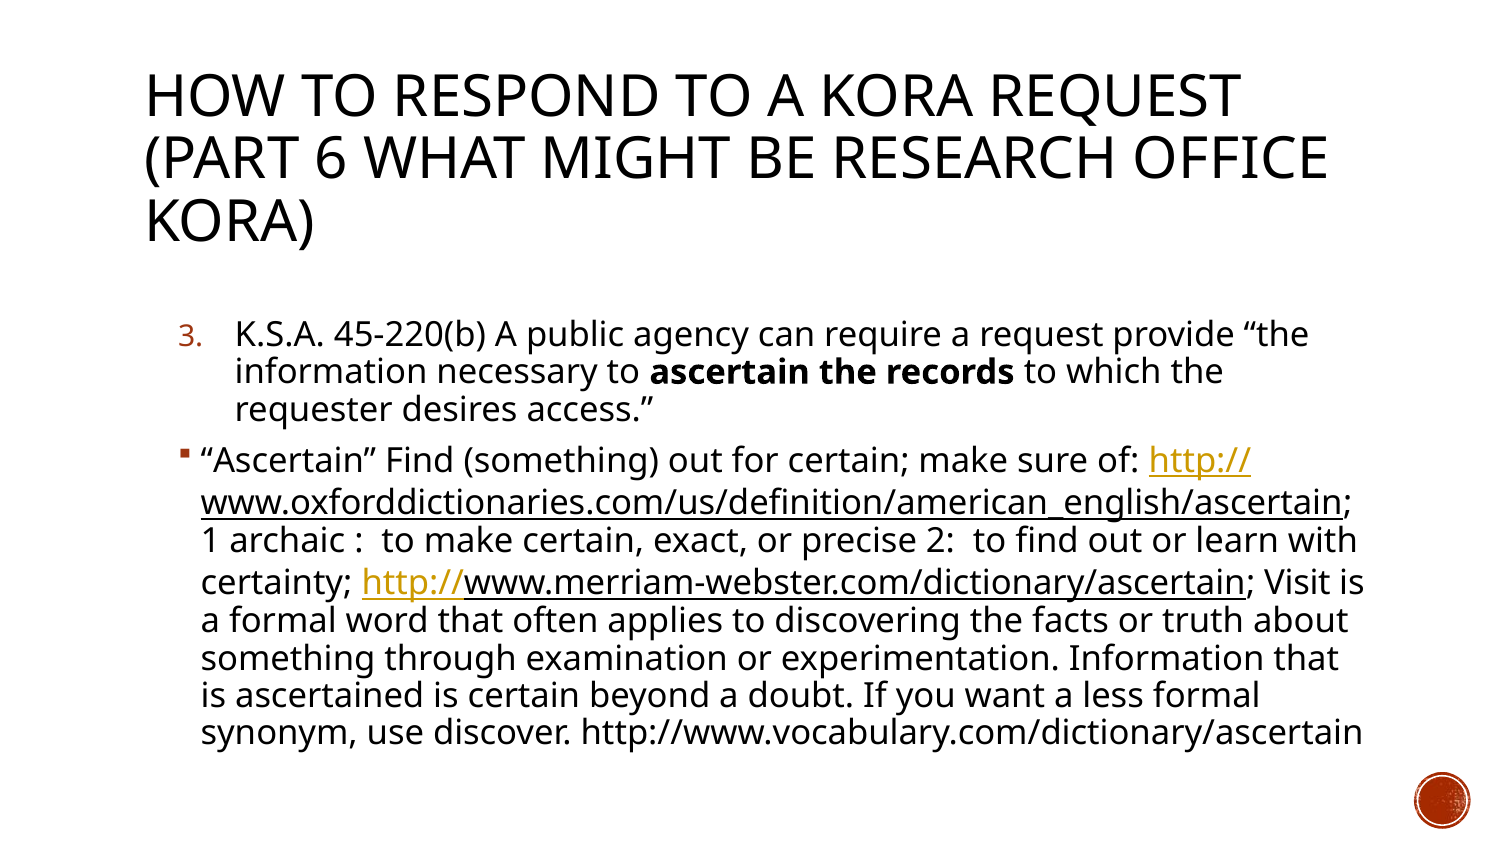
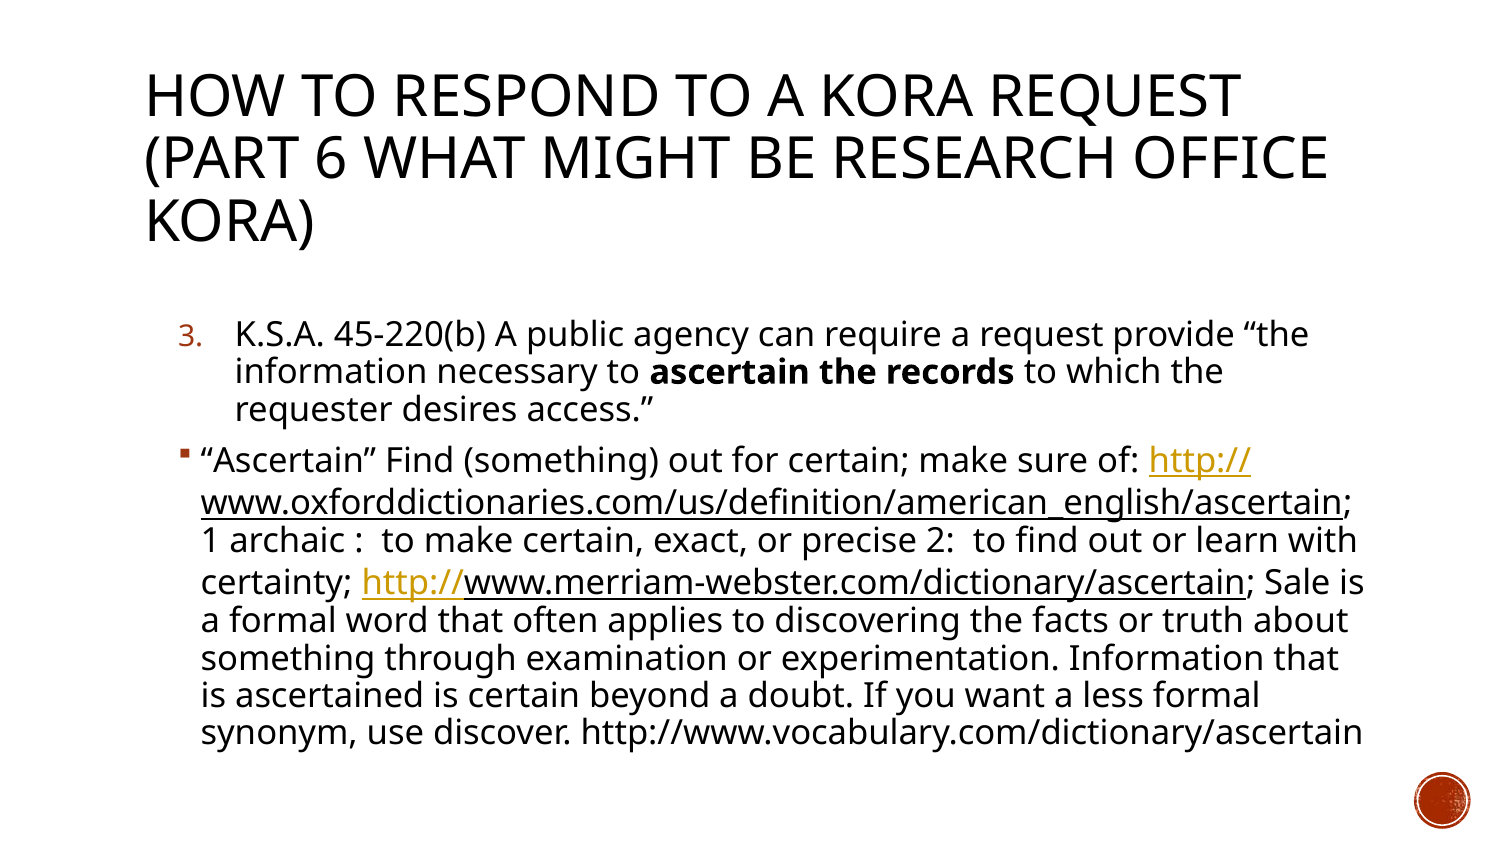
Visit: Visit -> Sale (1297, 583)
